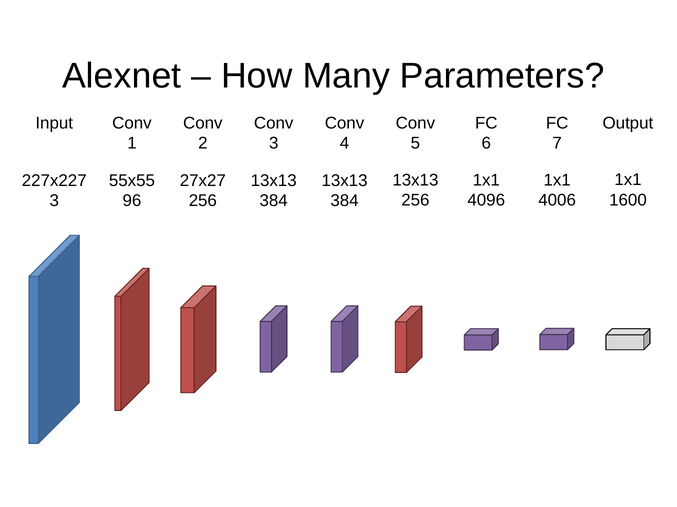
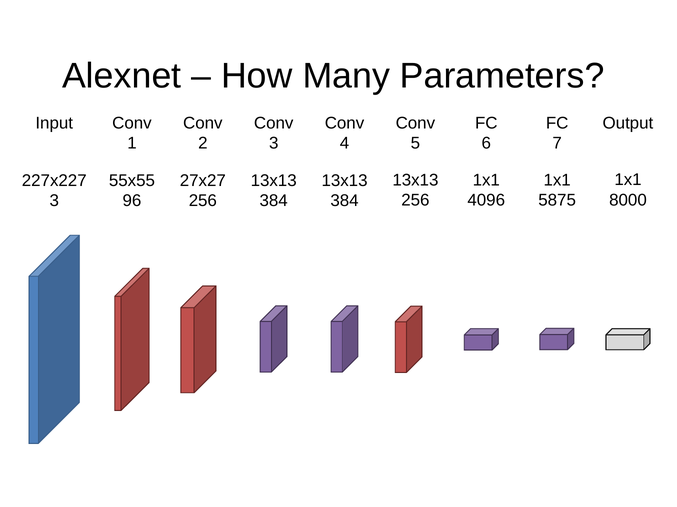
1600: 1600 -> 8000 (628, 200)
4006: 4006 -> 5875 (557, 201)
